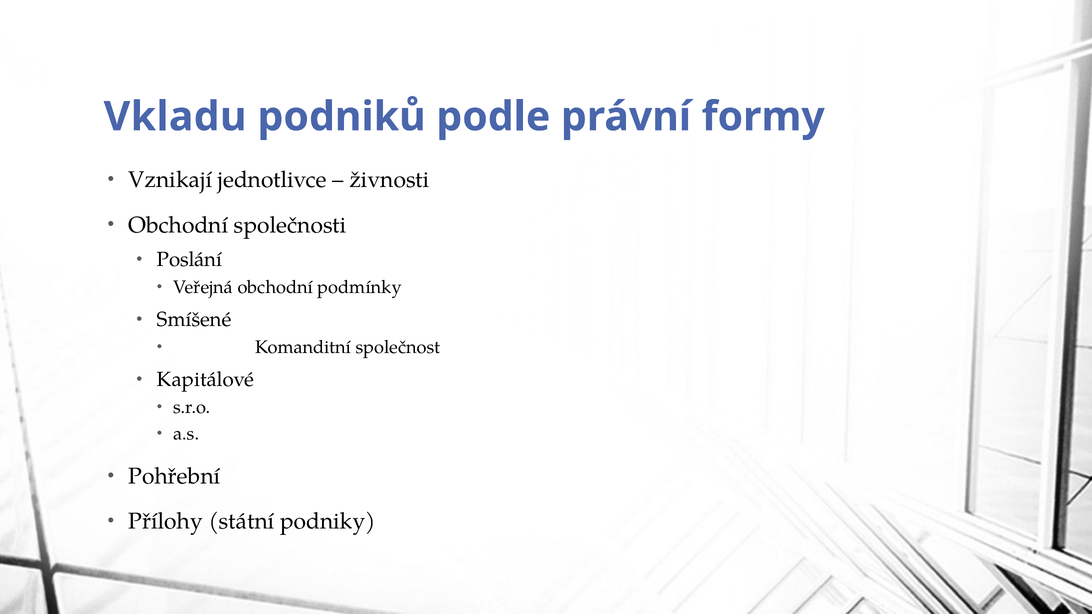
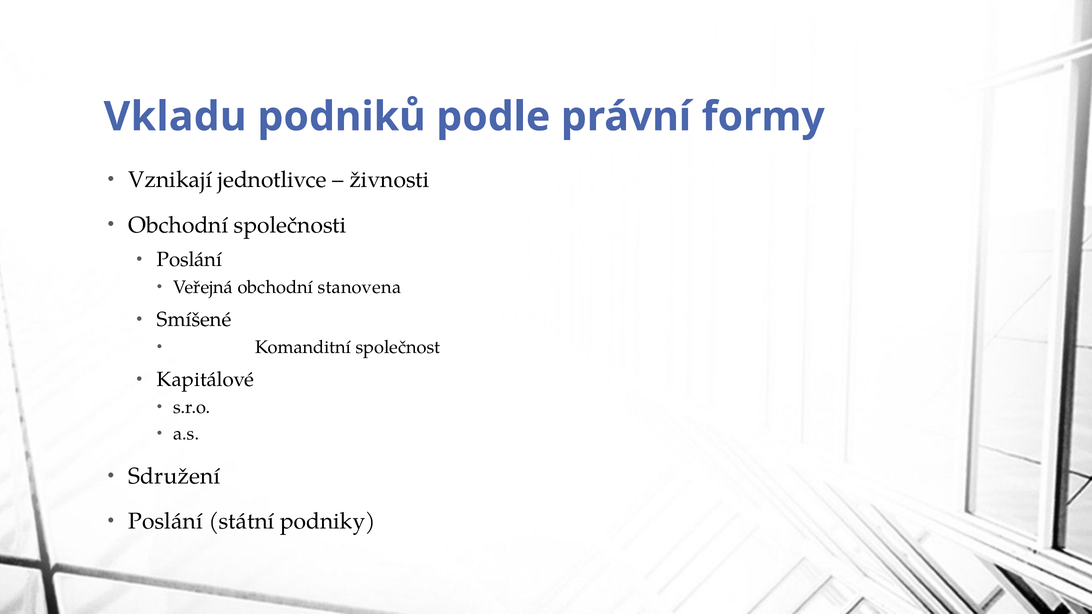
podmínky: podmínky -> stanovena (359, 288)
Pohřební: Pohřební -> Sdružení (174, 477)
Přílohy: Přílohy -> Poslání (165, 522)
